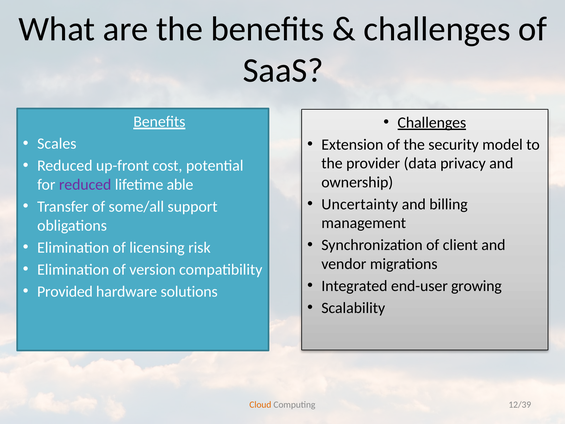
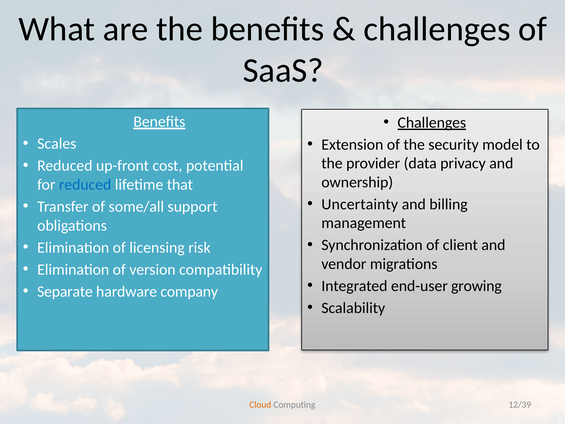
reduced colour: purple -> blue (85, 185)
able: able -> that (180, 185)
Provided: Provided -> Separate (65, 291)
solutions: solutions -> company (189, 291)
